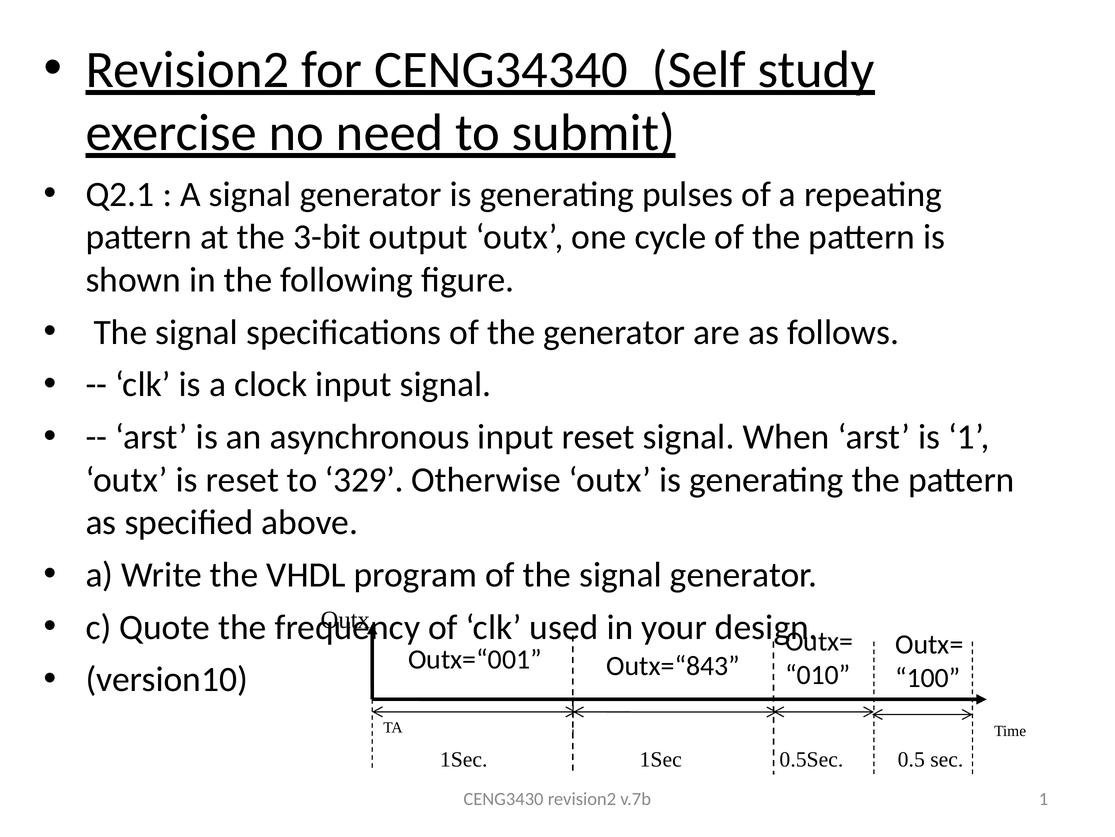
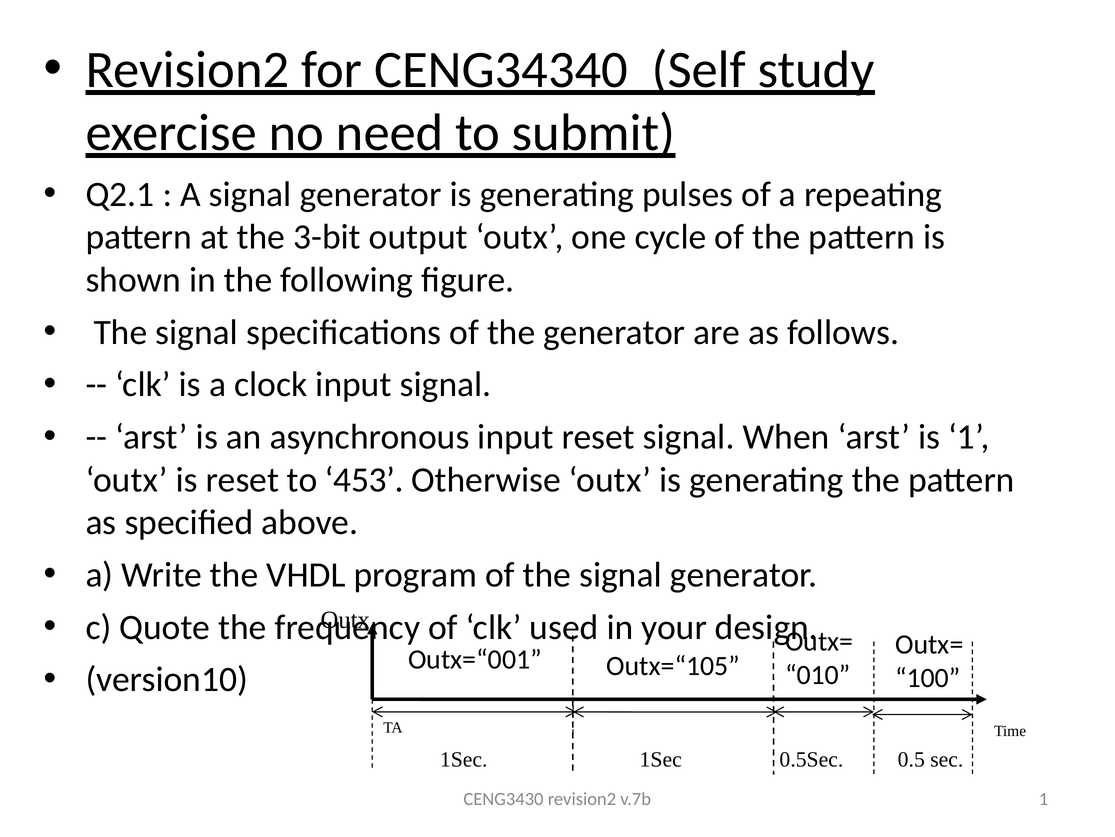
329: 329 -> 453 (364, 479)
Outx=“843: Outx=“843 -> Outx=“105 (673, 665)
